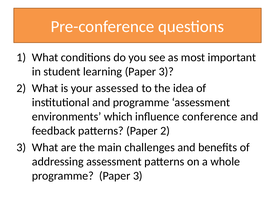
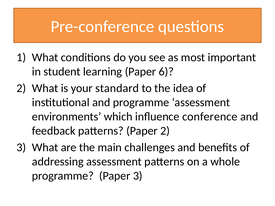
learning Paper 3: 3 -> 6 (166, 72)
assessed: assessed -> standard (117, 88)
